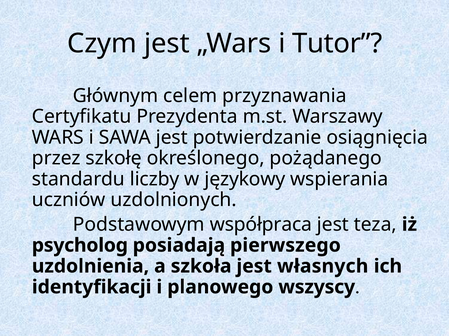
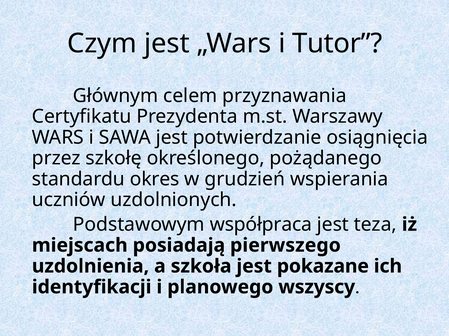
liczby: liczby -> okres (155, 179)
językowy: językowy -> grudzień (245, 179)
psycholog: psycholog -> miejscach (80, 246)
własnych: własnych -> pokazane (323, 267)
